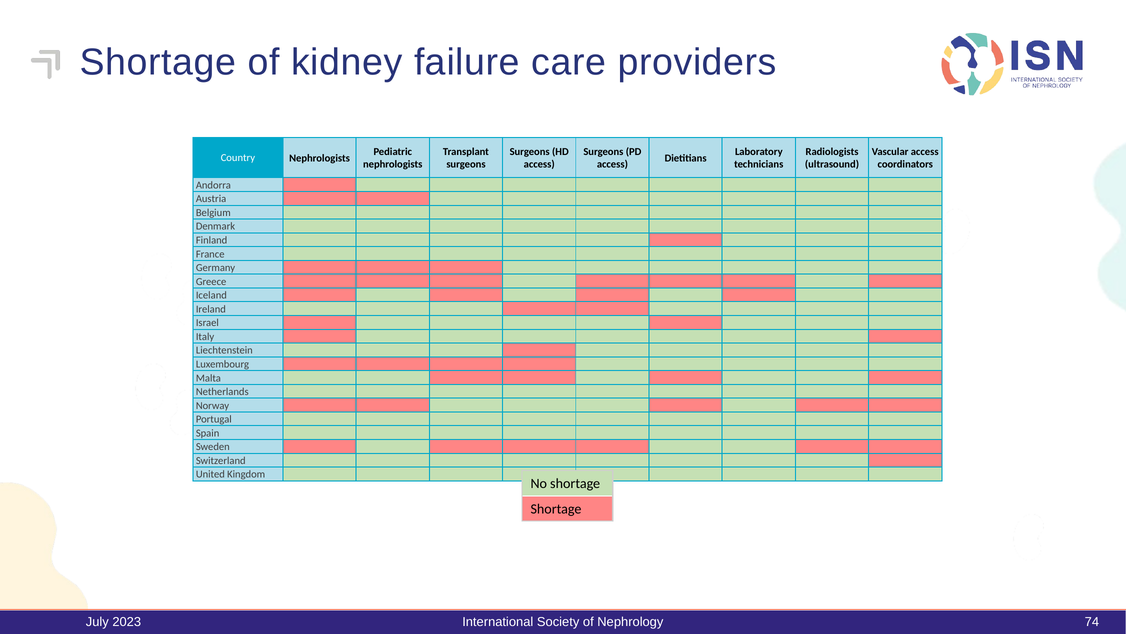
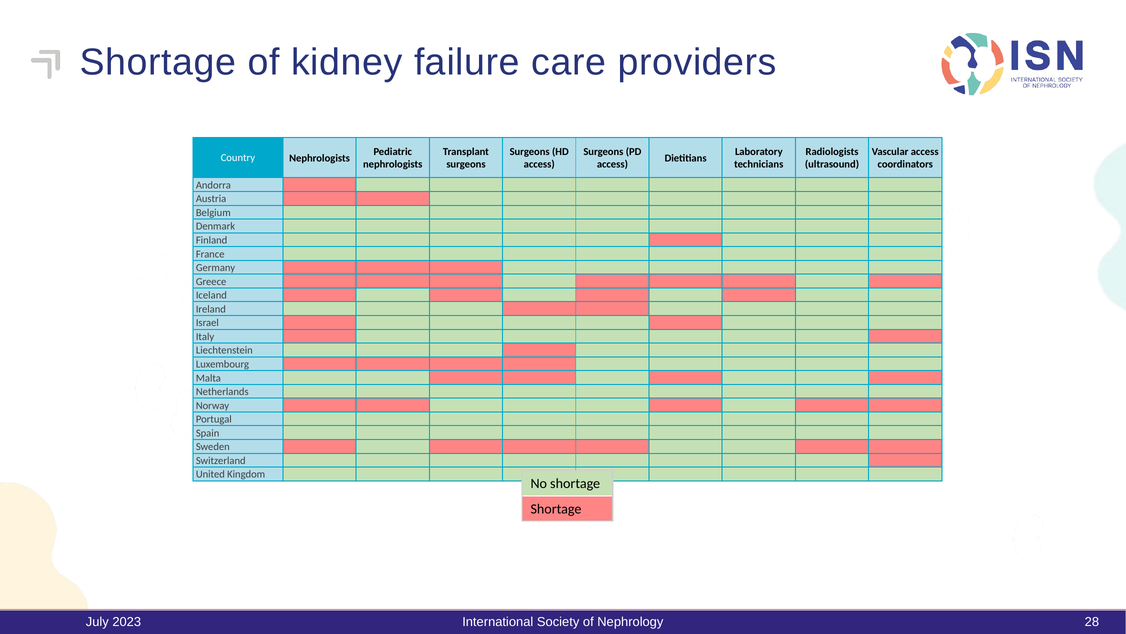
74: 74 -> 28 (1092, 621)
